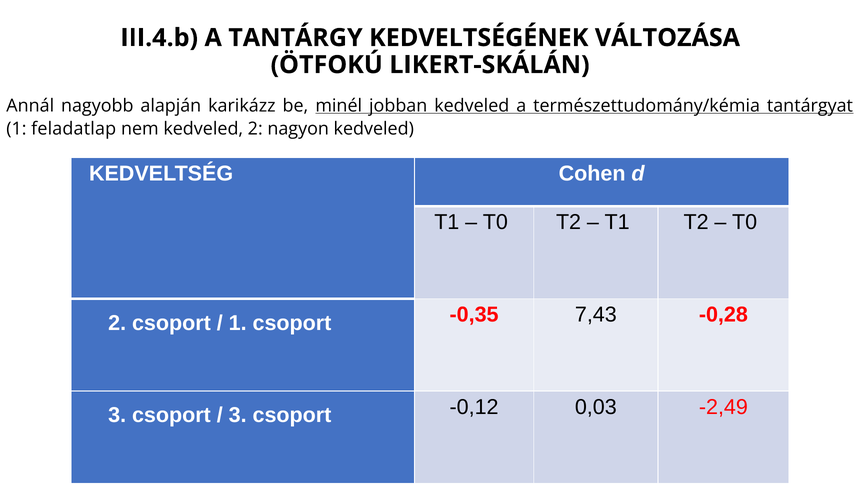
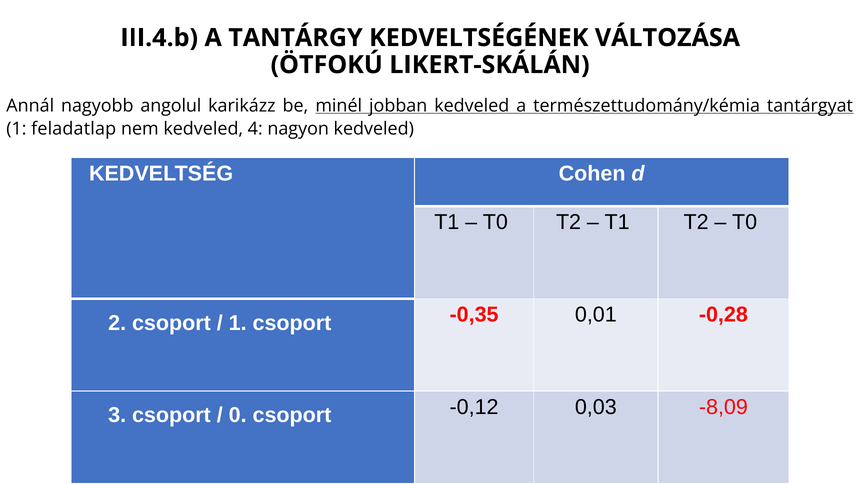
alapján: alapján -> angolul (171, 106)
kedveled 2: 2 -> 4 (255, 129)
7,43: 7,43 -> 0,01 (596, 314)
3: 3 -> 0 (238, 415)
-2,49: -2,49 -> -8,09 (723, 407)
